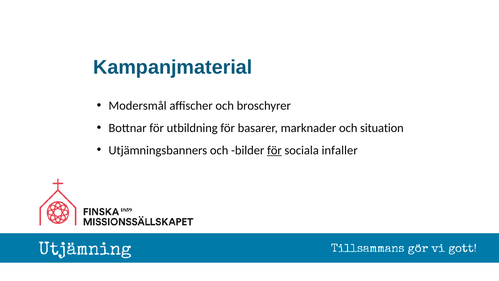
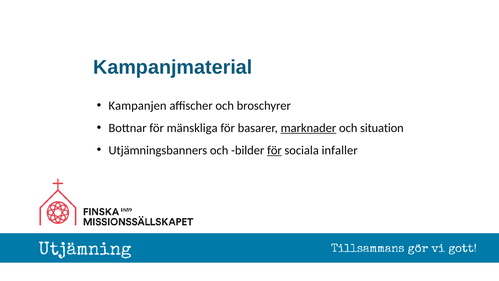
Modersmål: Modersmål -> Kampanjen (138, 106)
utbildning: utbildning -> mänskliga (192, 128)
marknader underline: none -> present (308, 128)
